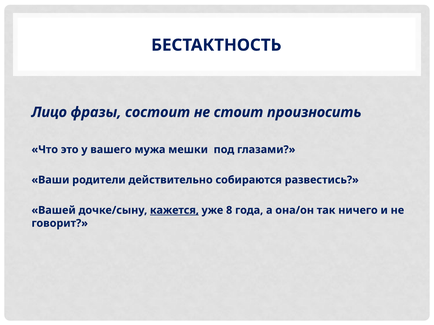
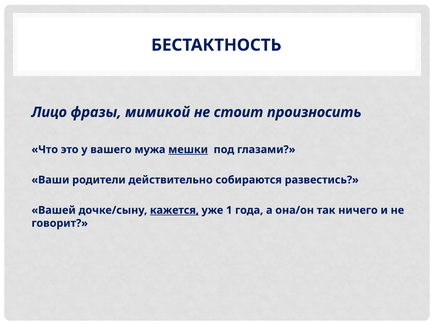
состоит: состоит -> мимикой (158, 112)
мешки underline: none -> present (188, 150)
8: 8 -> 1 (229, 211)
